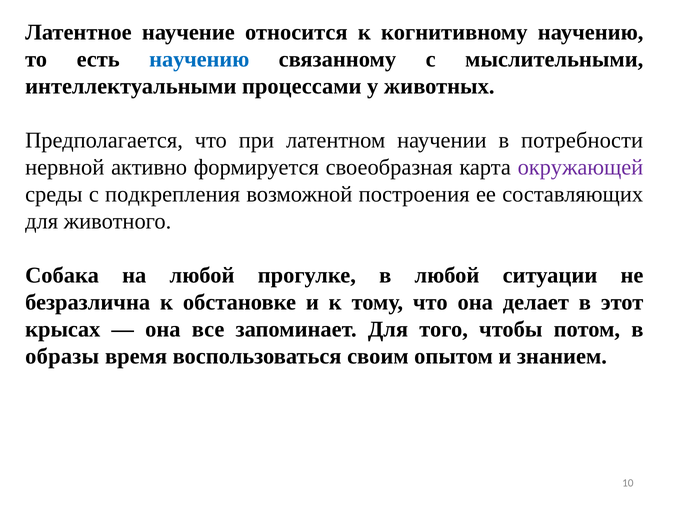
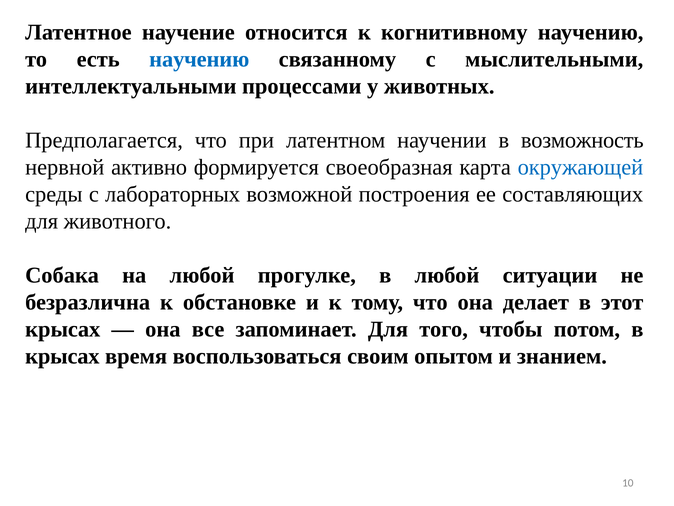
потребности: потребности -> возможность (582, 140)
окружающей colour: purple -> blue (580, 167)
подкрепления: подкрепления -> лабораторных (173, 194)
образы: образы -> крысах (62, 356)
